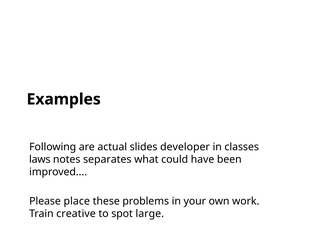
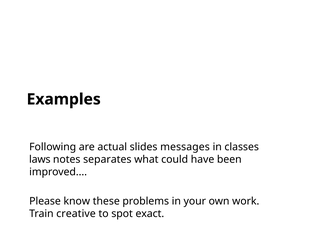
developer: developer -> messages (185, 147)
place: place -> know (77, 201)
large: large -> exact (150, 214)
